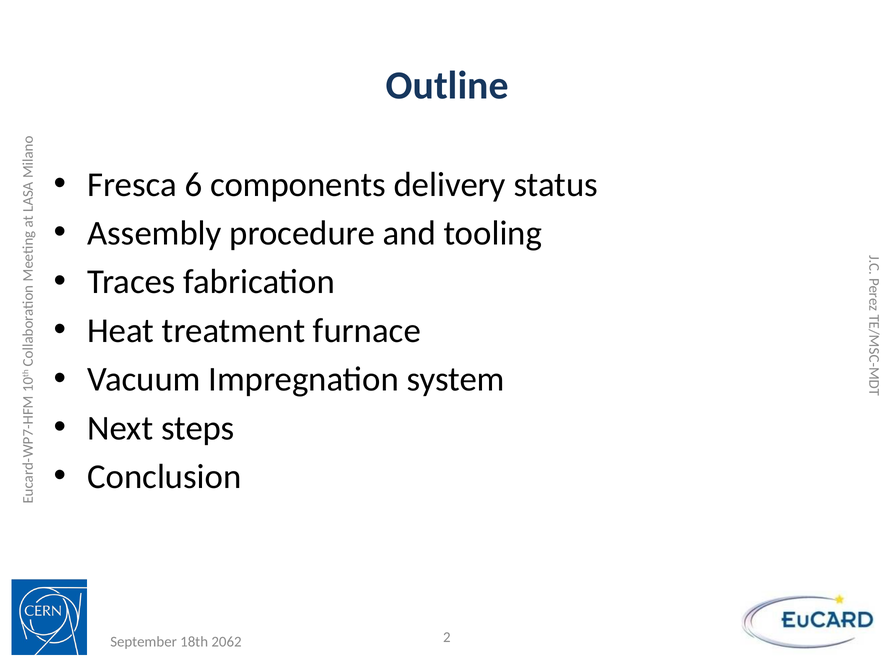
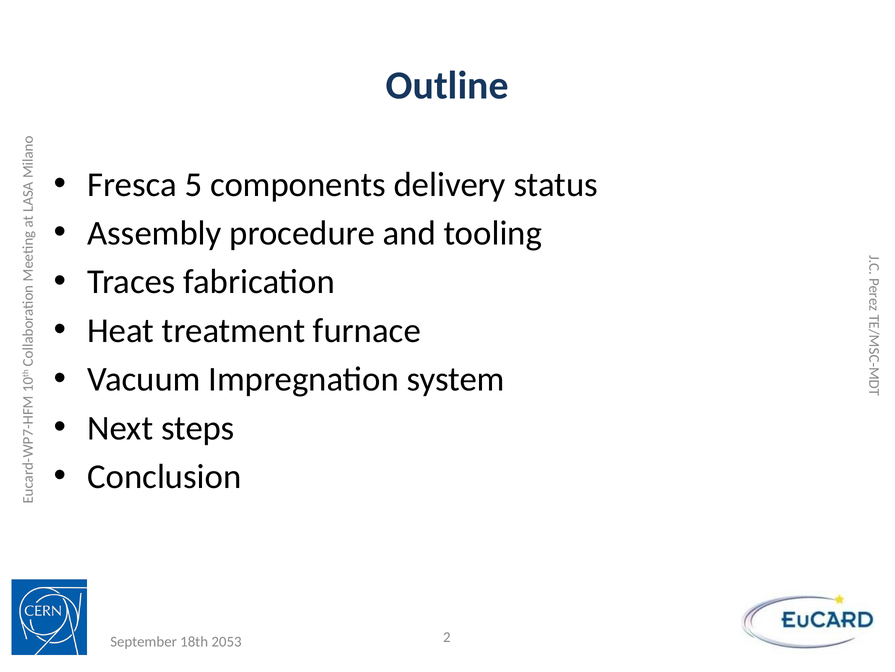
6: 6 -> 5 (193, 184)
2062: 2062 -> 2053 (227, 641)
